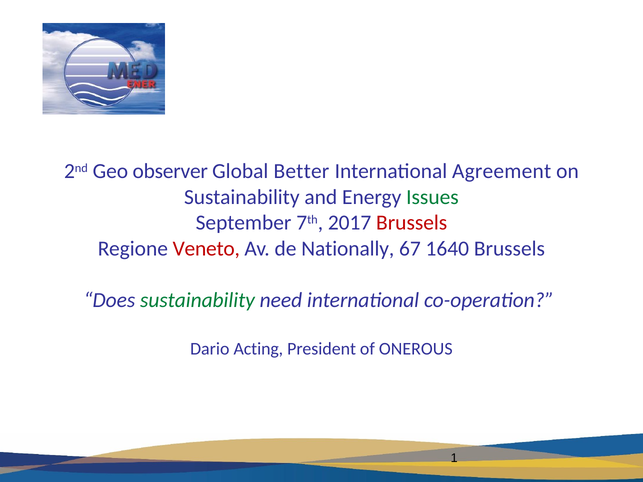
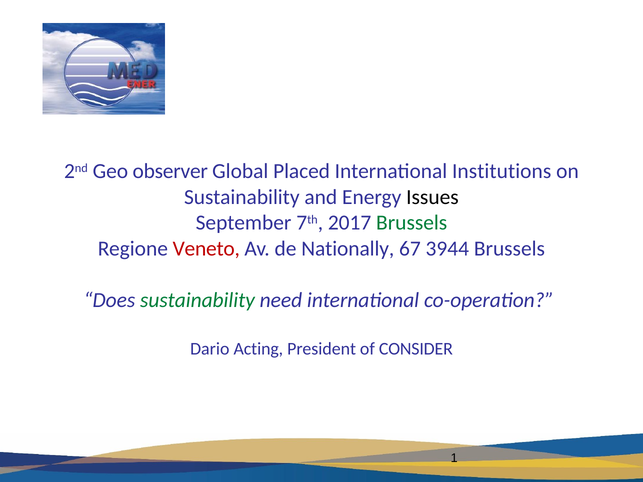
Better: Better -> Placed (302, 171)
Agreement: Agreement -> Institutions (502, 171)
Issues colour: green -> black (432, 197)
Brussels colour: red -> green (412, 223)
1640: 1640 -> 3944 (447, 249)
ONEROUS: ONEROUS -> CONSIDER (416, 349)
